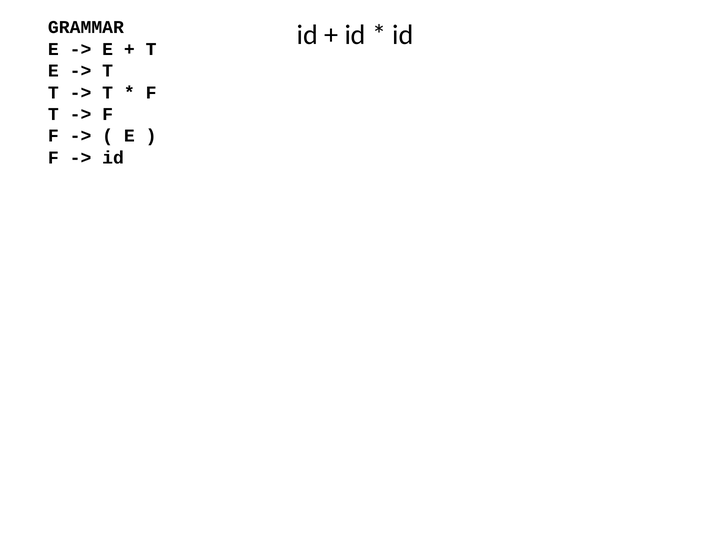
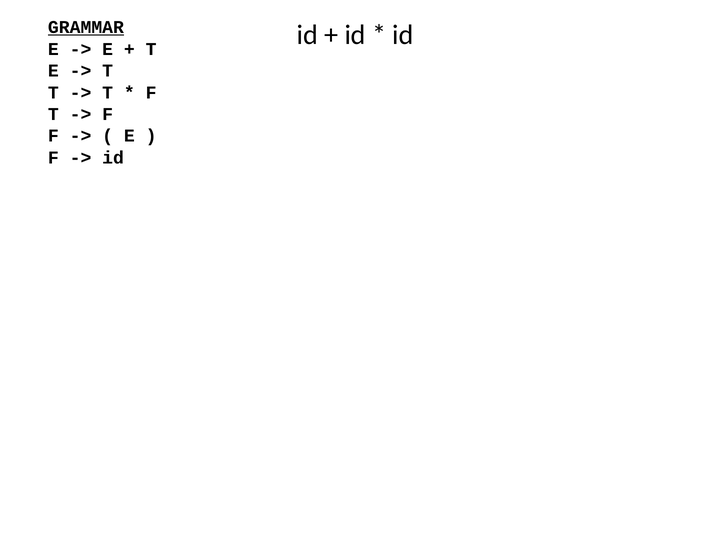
GRAMMAR underline: none -> present (86, 27)
